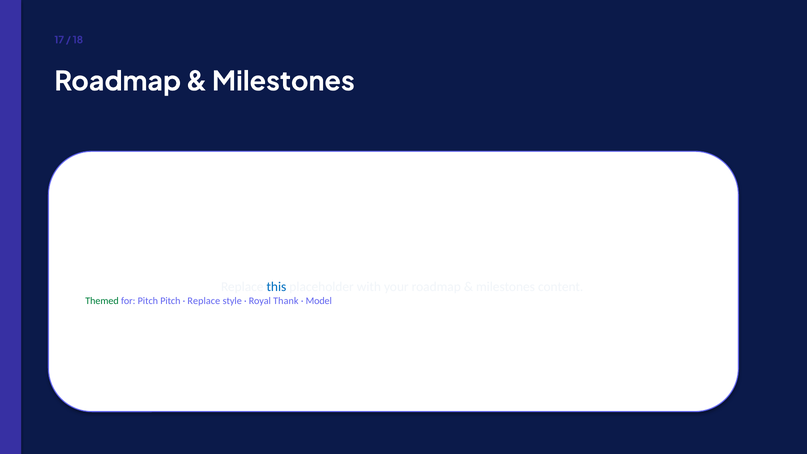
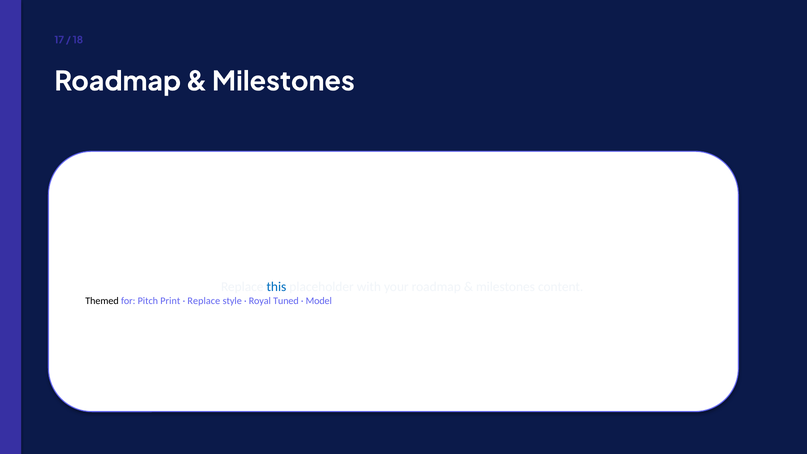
Themed colour: green -> black (102, 301)
Pitch Pitch: Pitch -> Print (170, 301)
Thank: Thank -> Tuned (286, 301)
